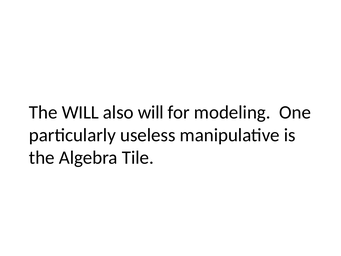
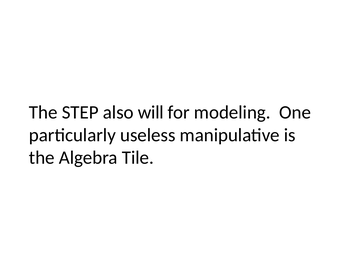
The WILL: WILL -> STEP (80, 112)
